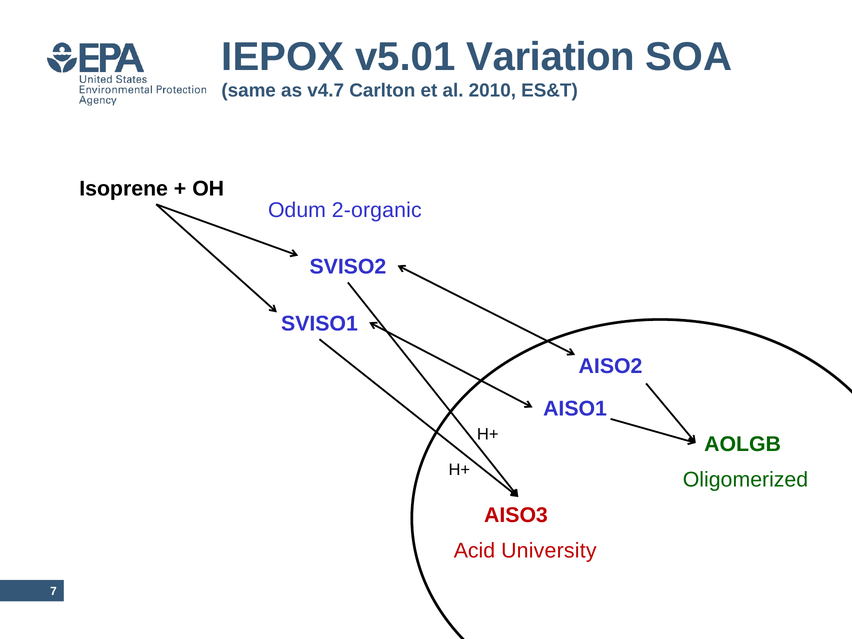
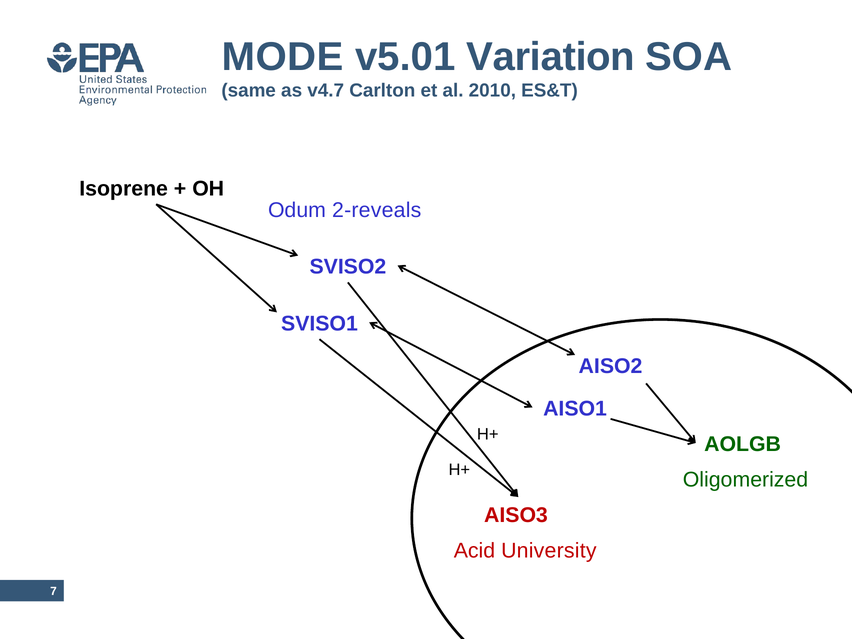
IEPOX: IEPOX -> MODE (282, 57)
2-organic: 2-organic -> 2-reveals (377, 210)
